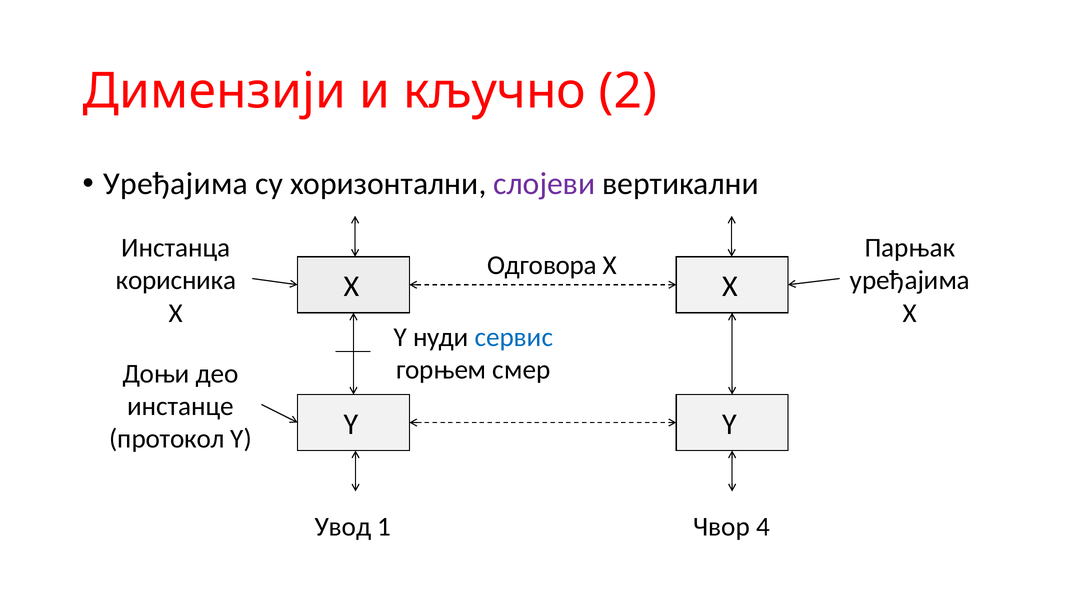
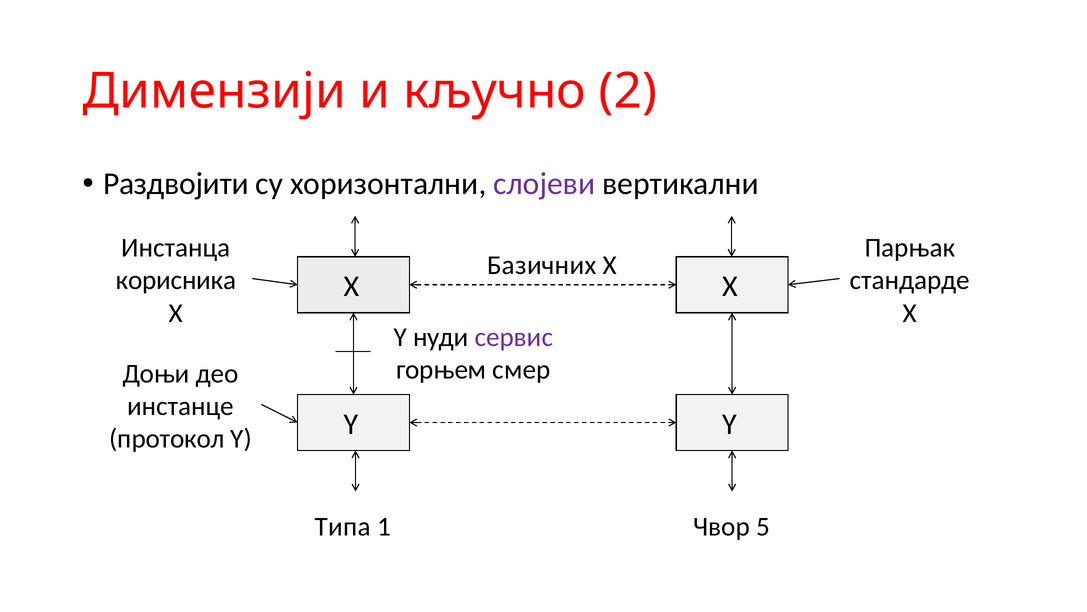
Уређајима: Уређајима -> Раздвојити (176, 184)
Одговора: Одговора -> Базичних (542, 265)
уређајима: уређајима -> стандарде (910, 280)
сервис colour: blue -> purple (514, 337)
Увод: Увод -> Типа (343, 526)
4: 4 -> 5 (763, 526)
